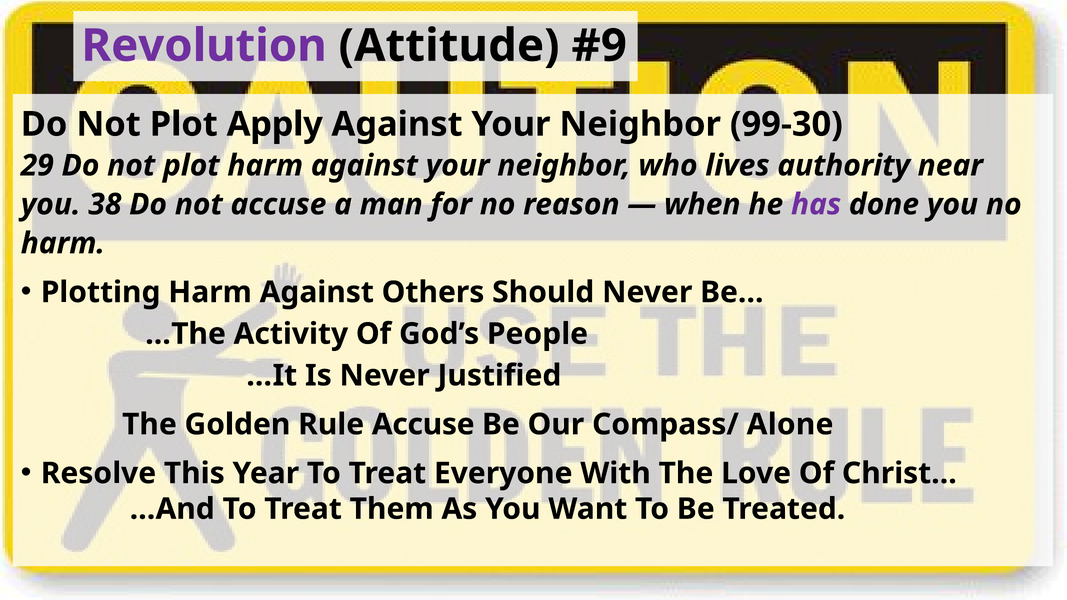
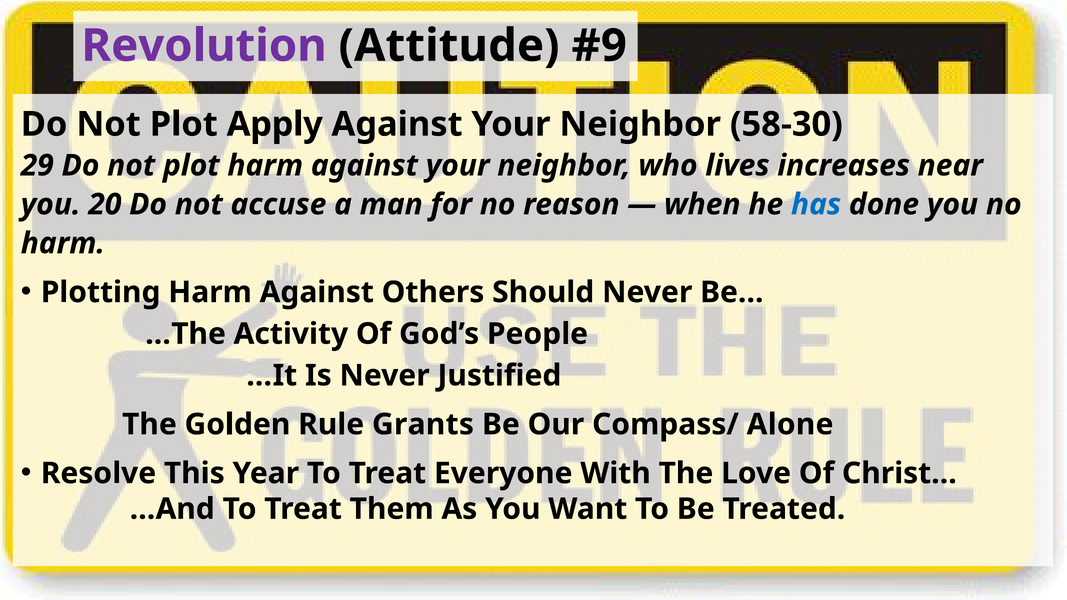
99-30: 99-30 -> 58-30 (786, 124)
authority: authority -> increases (844, 166)
38: 38 -> 20 (105, 205)
has colour: purple -> blue (816, 205)
Rule Accuse: Accuse -> Grants (423, 425)
